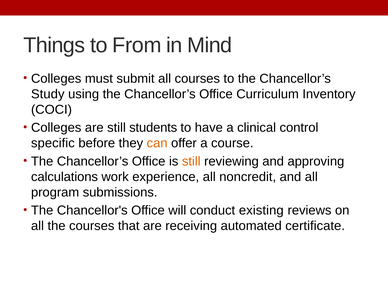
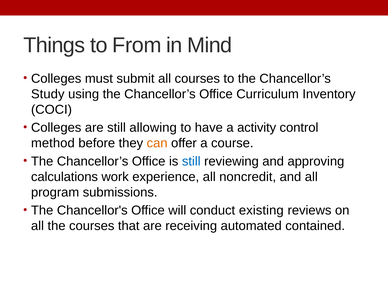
students: students -> allowing (153, 128)
clinical: clinical -> activity (257, 128)
specific: specific -> method (53, 143)
still colour: orange -> blue (191, 161)
certificate: certificate -> contained (315, 226)
